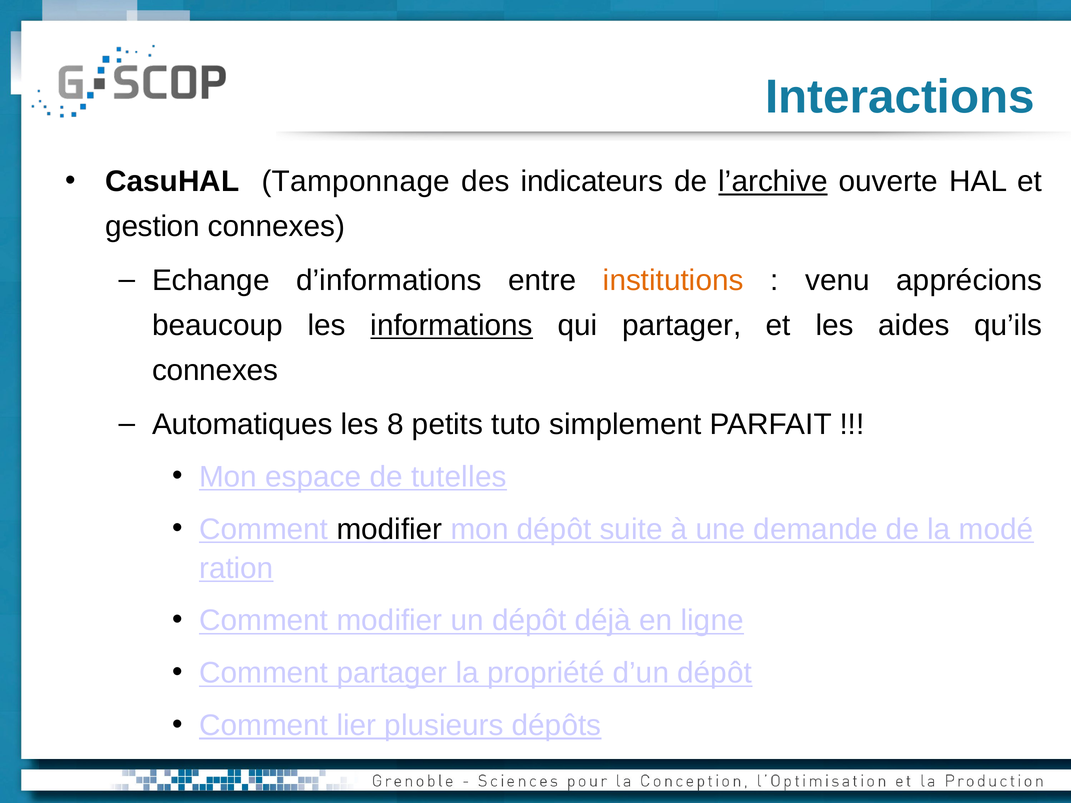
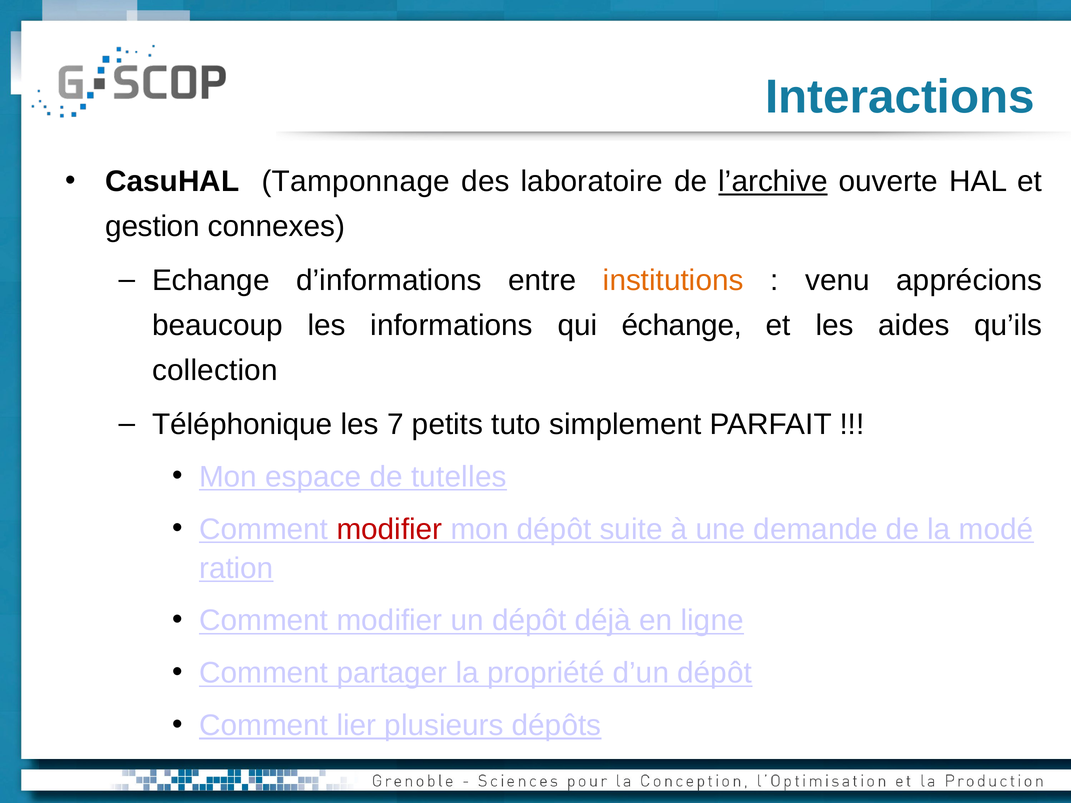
indicateurs: indicateurs -> laboratoire (592, 182)
informations underline: present -> none (452, 326)
qui partager: partager -> échange (682, 326)
connexes: connexes -> collection (215, 371)
Automatiques: Automatiques -> Téléphonique (242, 425)
8: 8 -> 7 (395, 425)
modifier colour: black -> red (389, 529)
